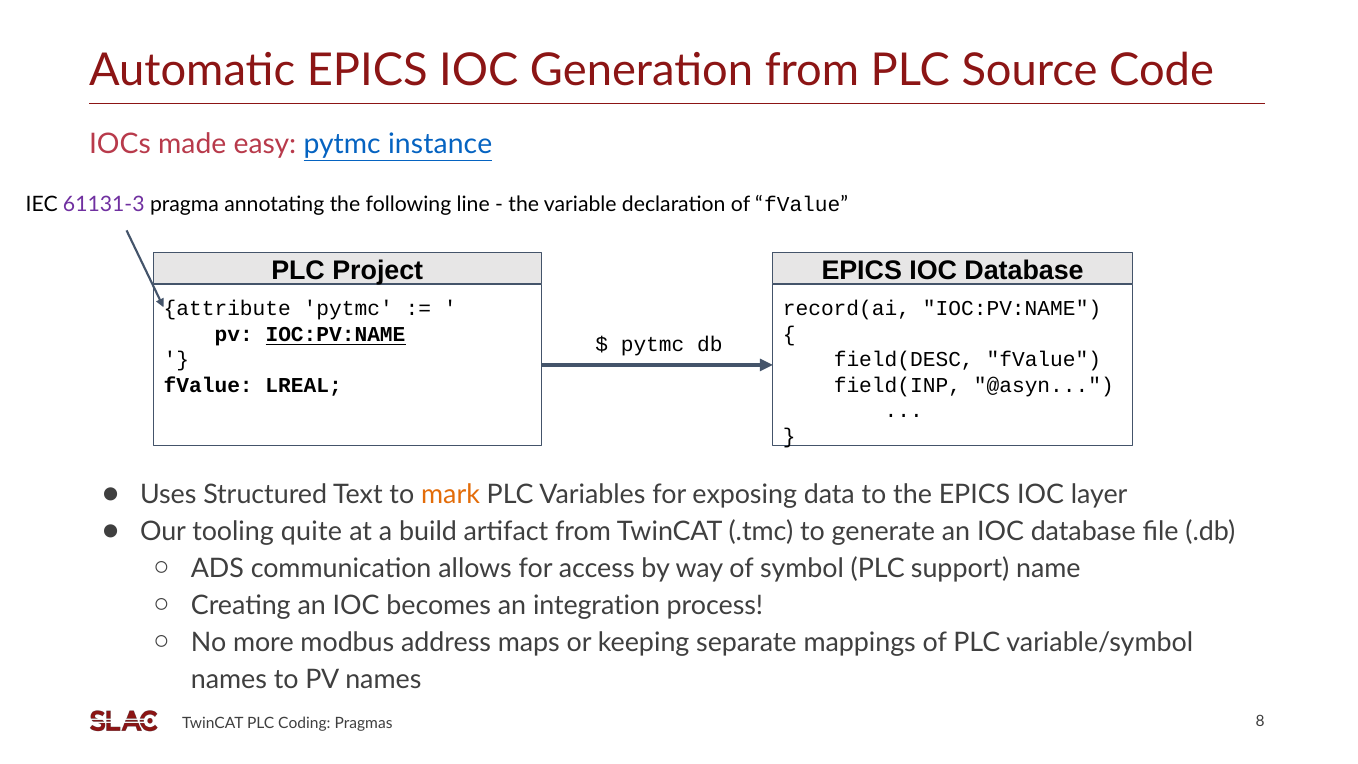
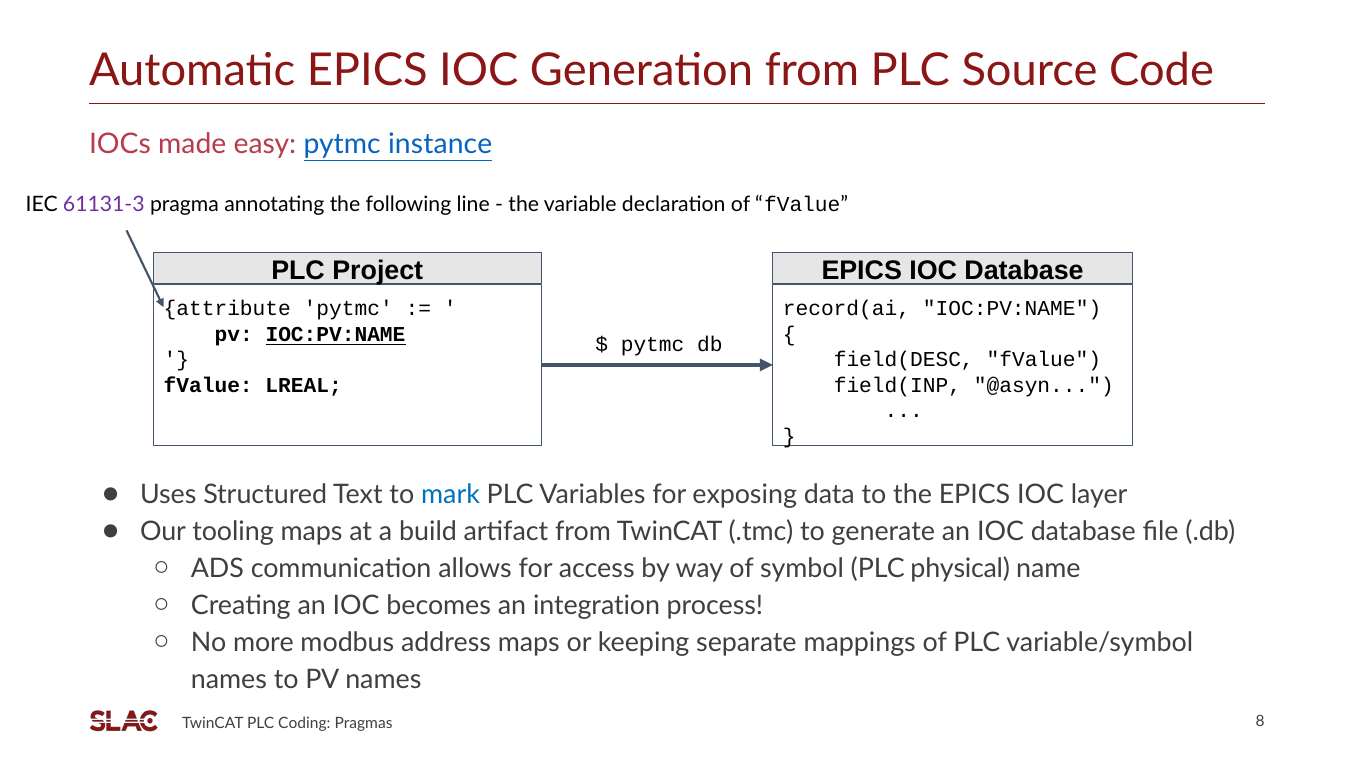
mark colour: orange -> blue (451, 494)
tooling quite: quite -> maps (312, 531)
support: support -> physical (960, 568)
